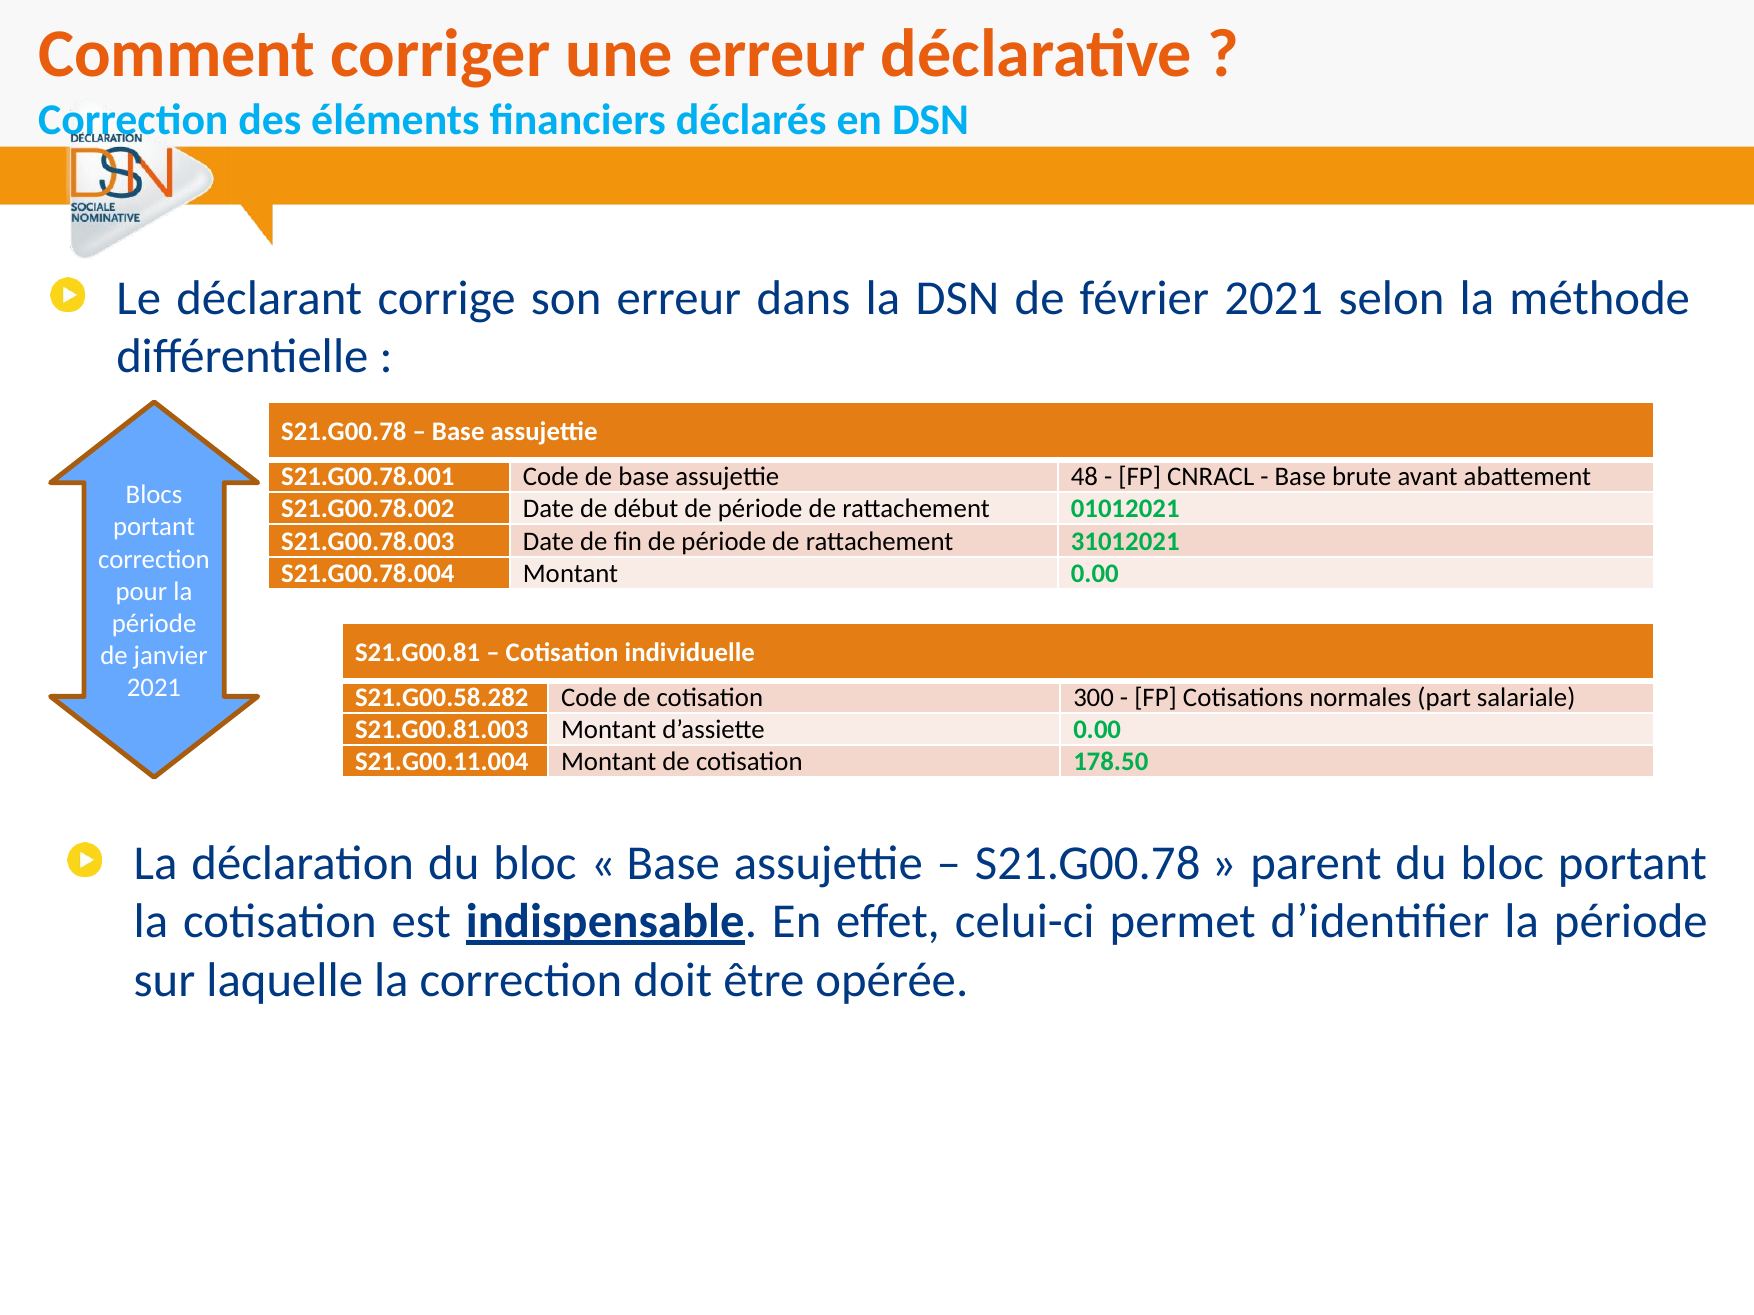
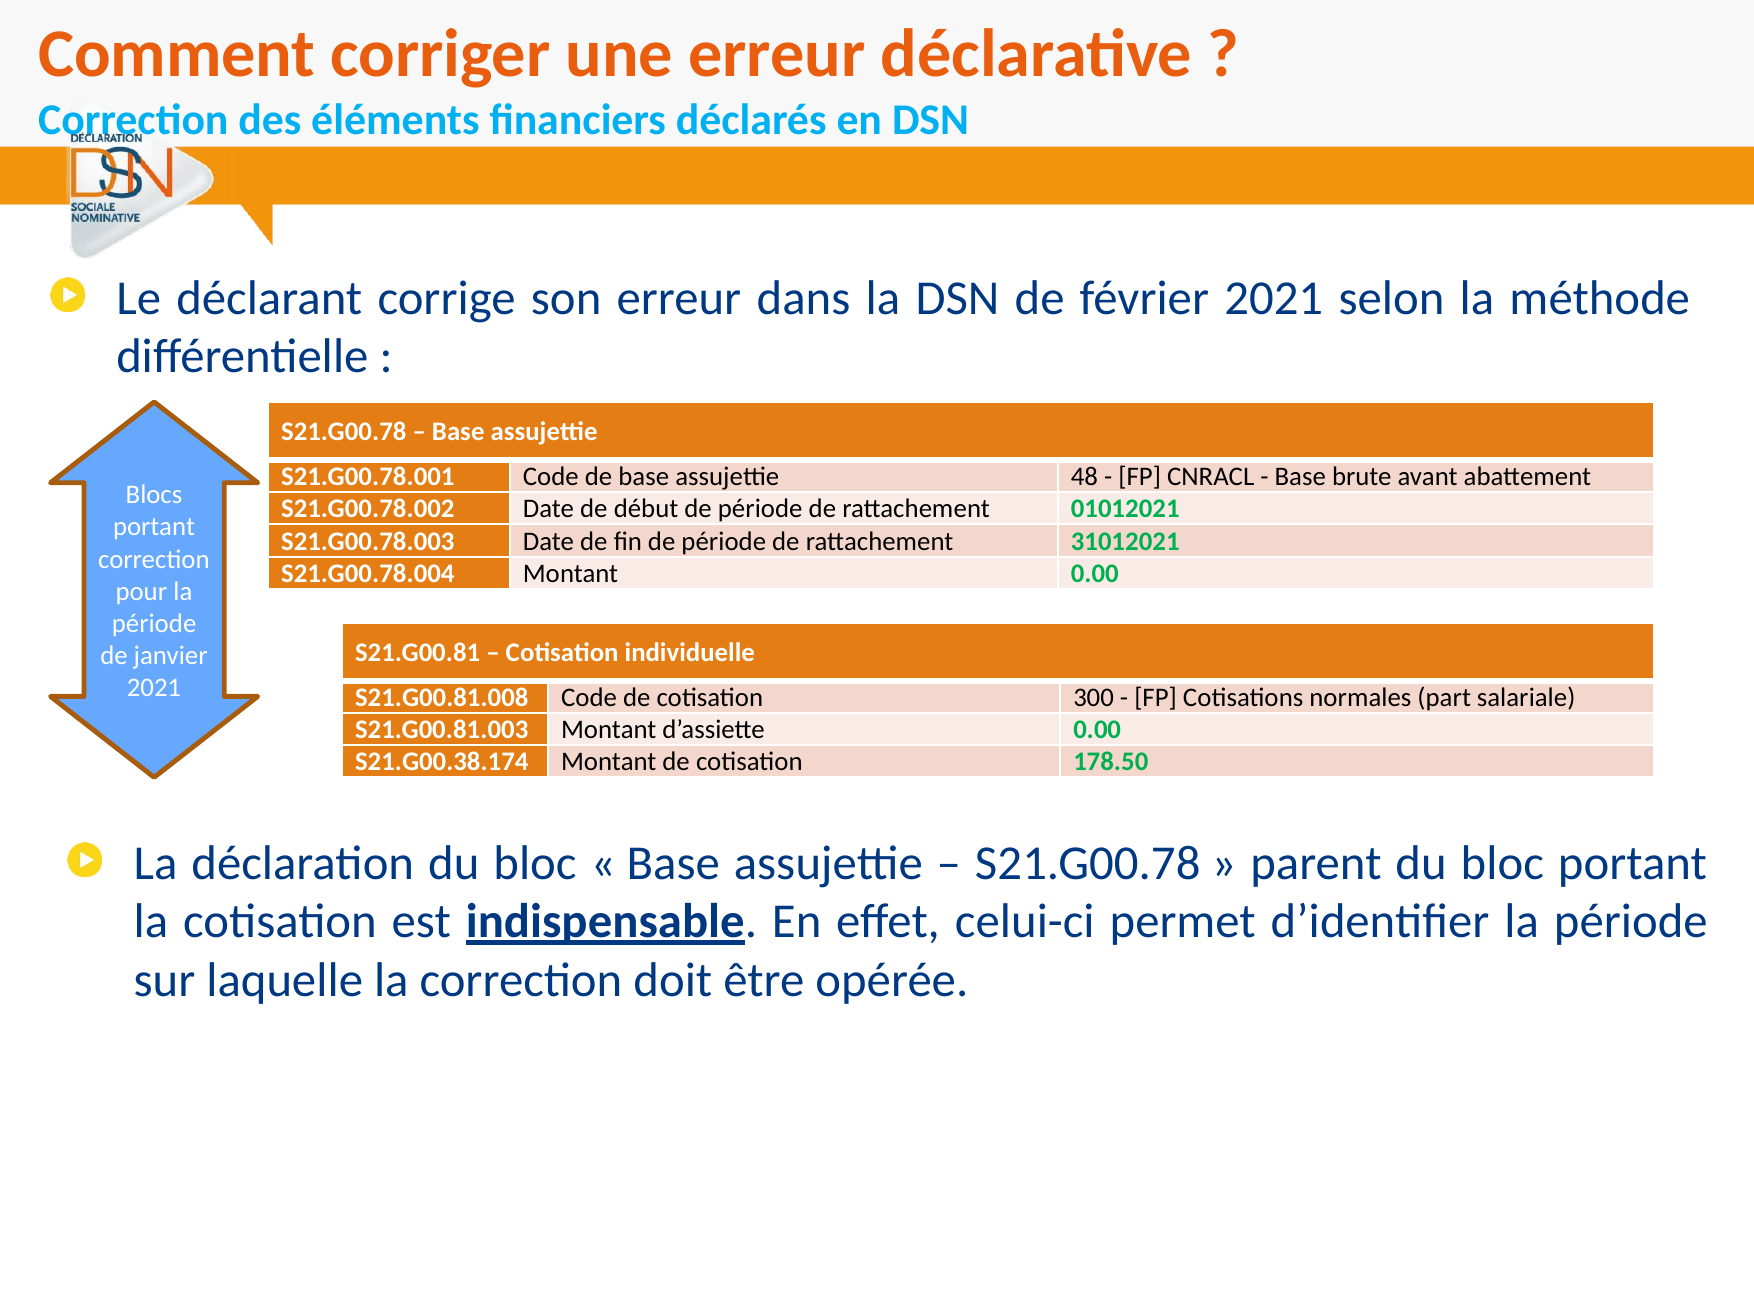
S21.G00.58.282: S21.G00.58.282 -> S21.G00.81.008 (442, 698)
S21.G00.11.004: S21.G00.11.004 -> S21.G00.38.174 (442, 762)
